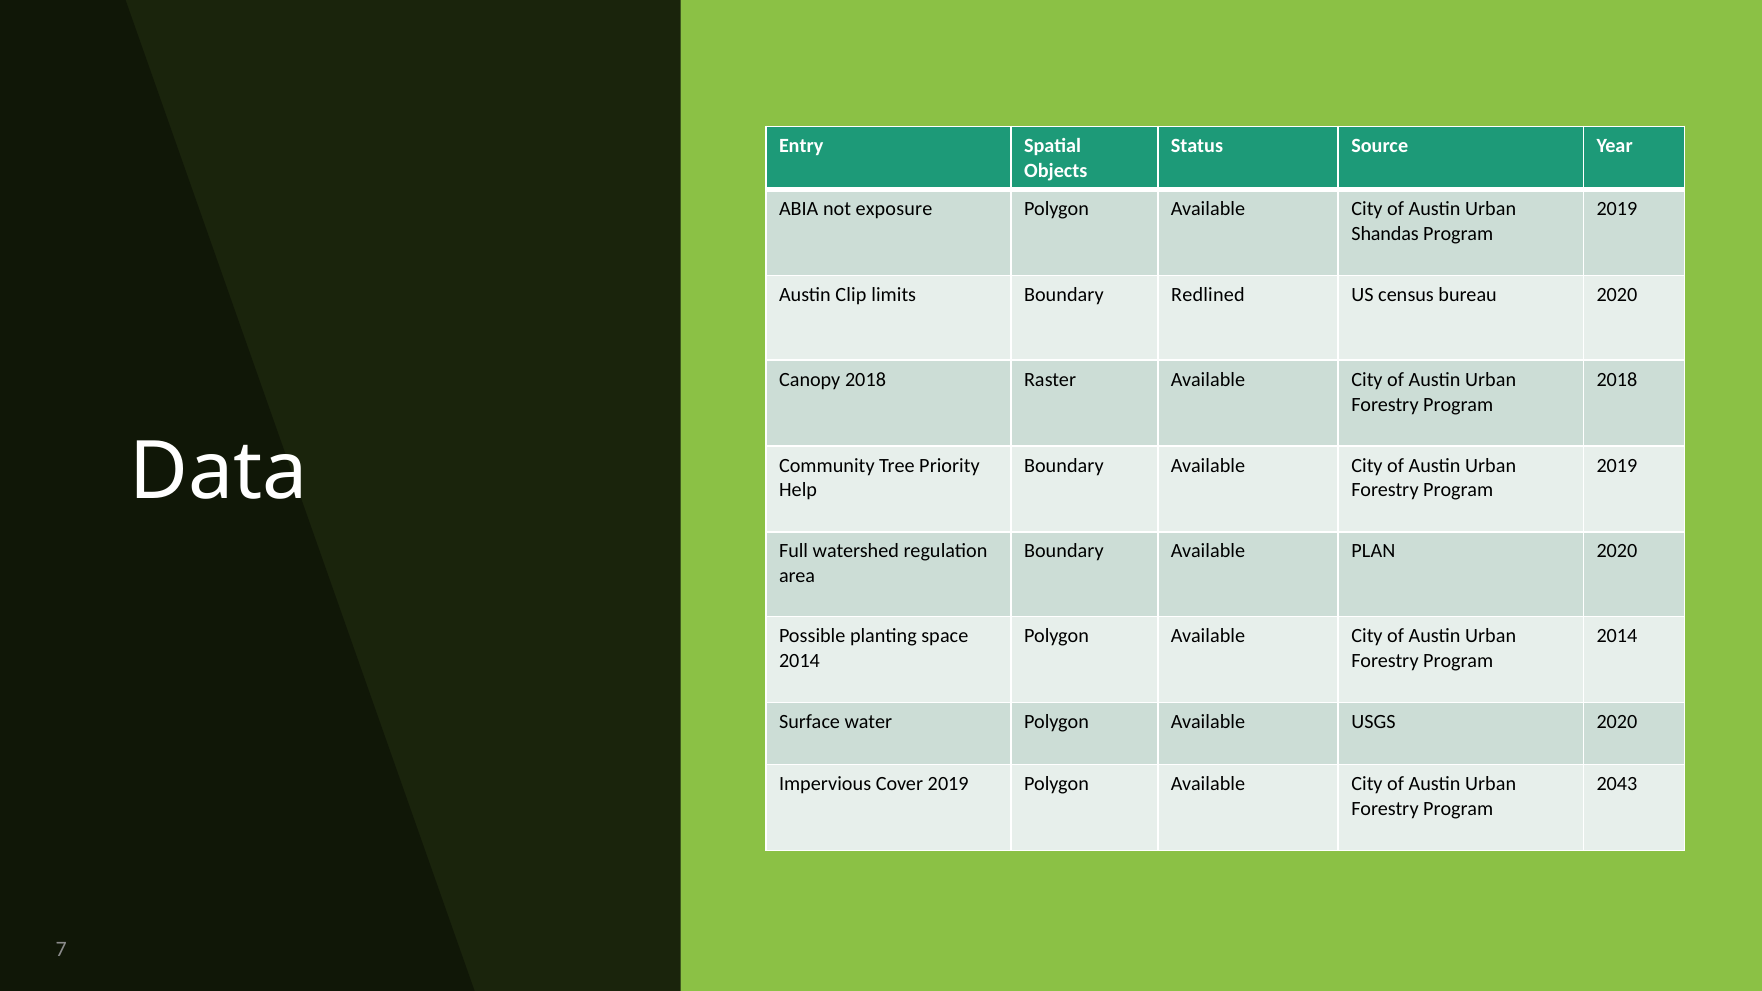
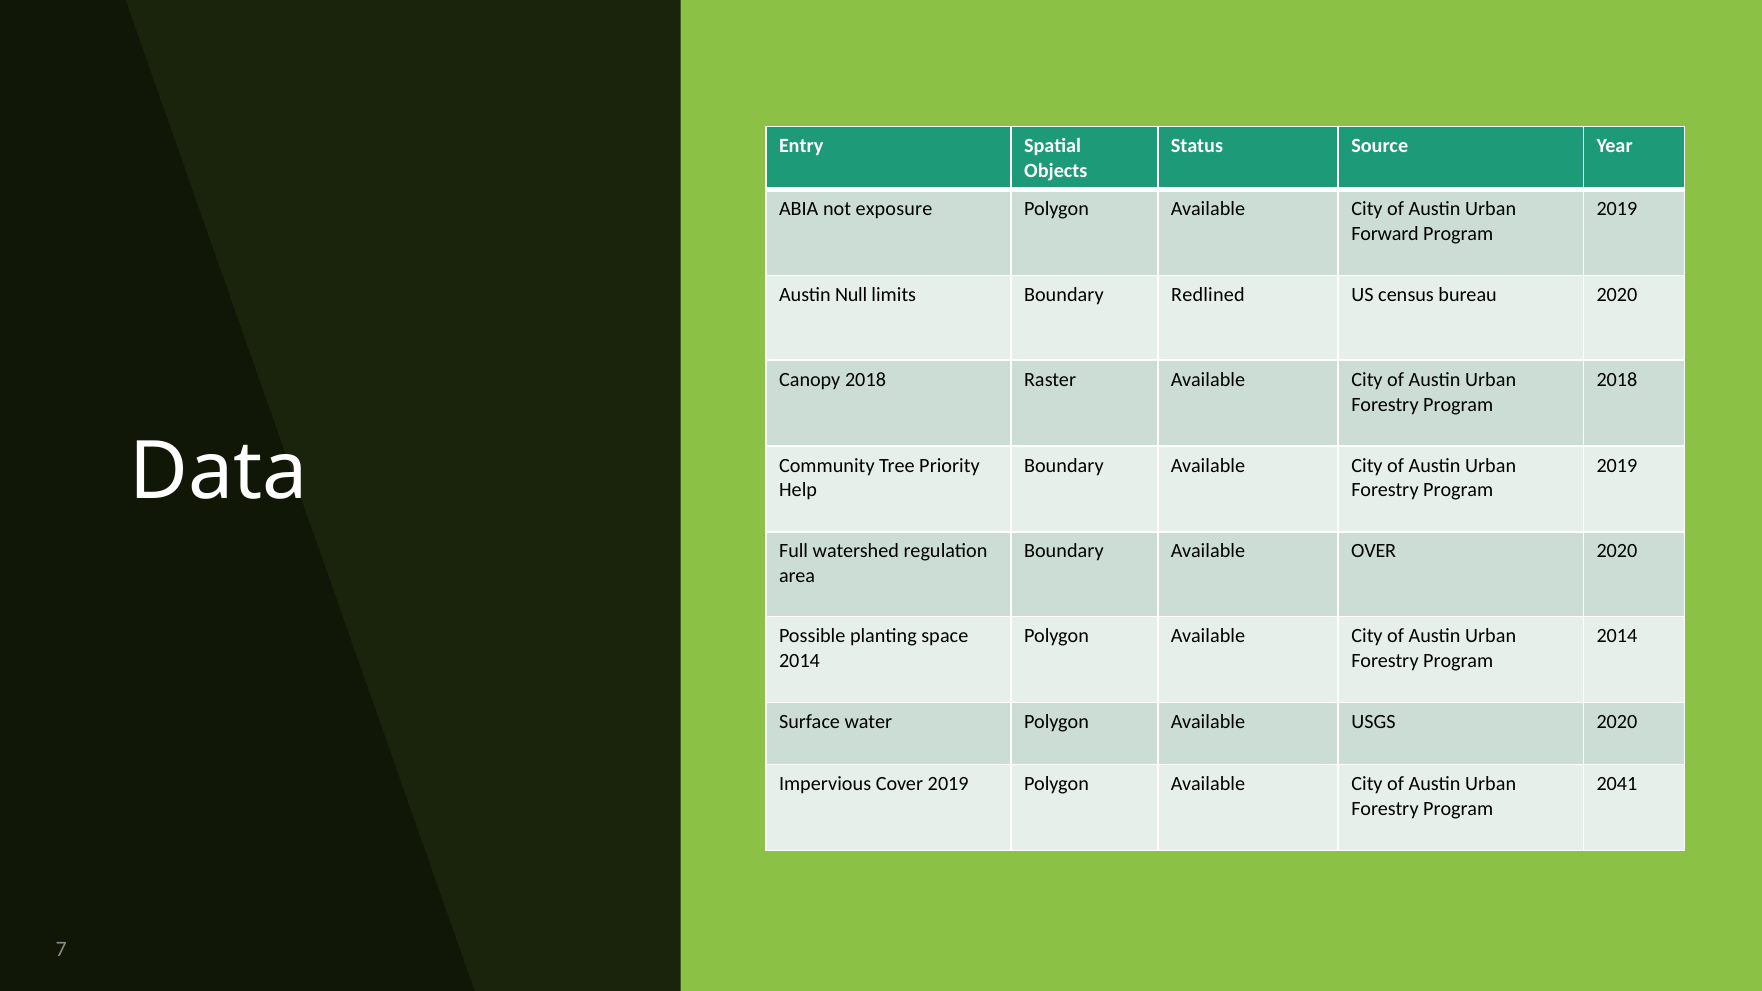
Shandas: Shandas -> Forward (1385, 234)
Clip: Clip -> Null (851, 295)
PLAN: PLAN -> OVER (1374, 551)
2043: 2043 -> 2041 (1617, 784)
